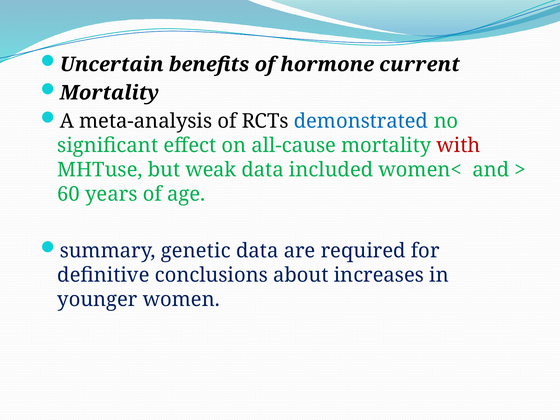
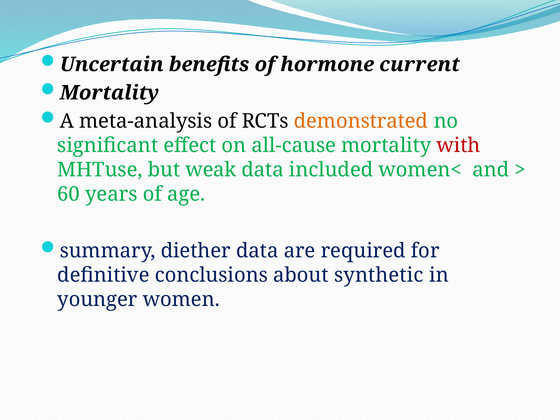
demonstrated colour: blue -> orange (361, 121)
genetic: genetic -> diether (196, 251)
increases: increases -> synthetic (379, 275)
